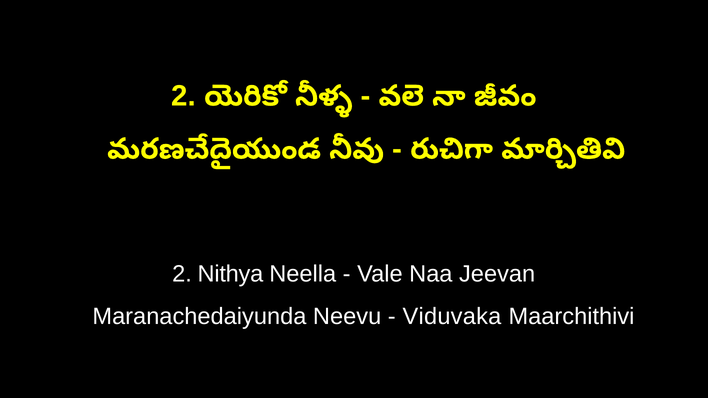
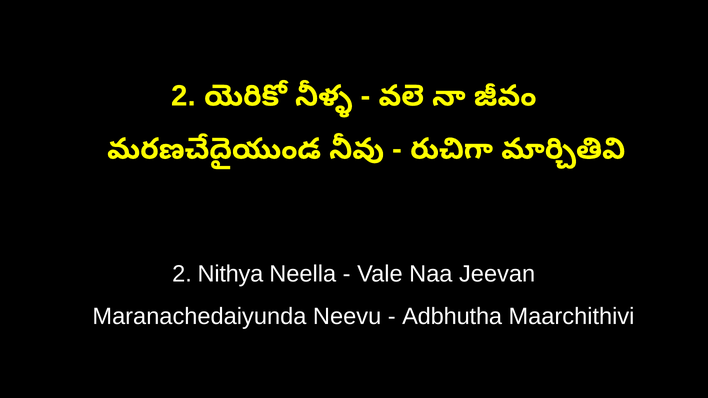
Viduvaka: Viduvaka -> Adbhutha (452, 317)
